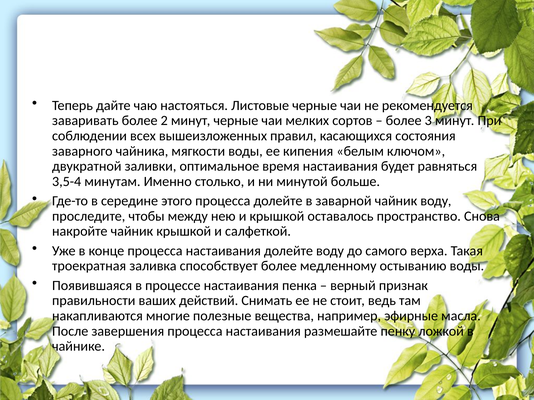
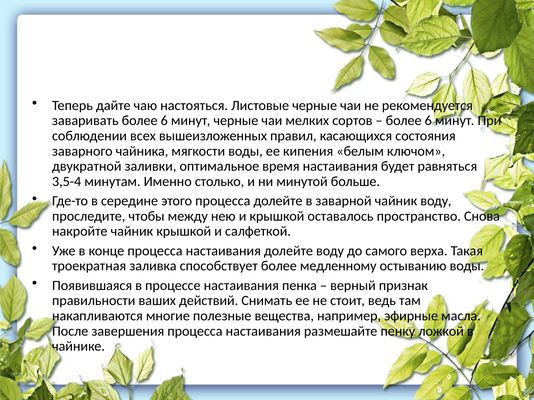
заваривать более 2: 2 -> 6 (164, 121)
3: 3 -> 6 (428, 121)
